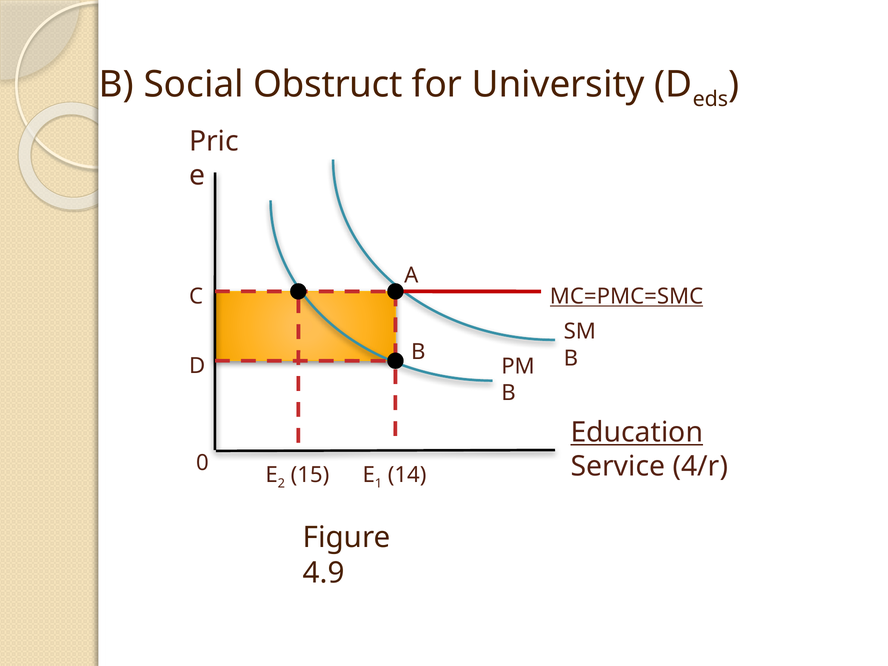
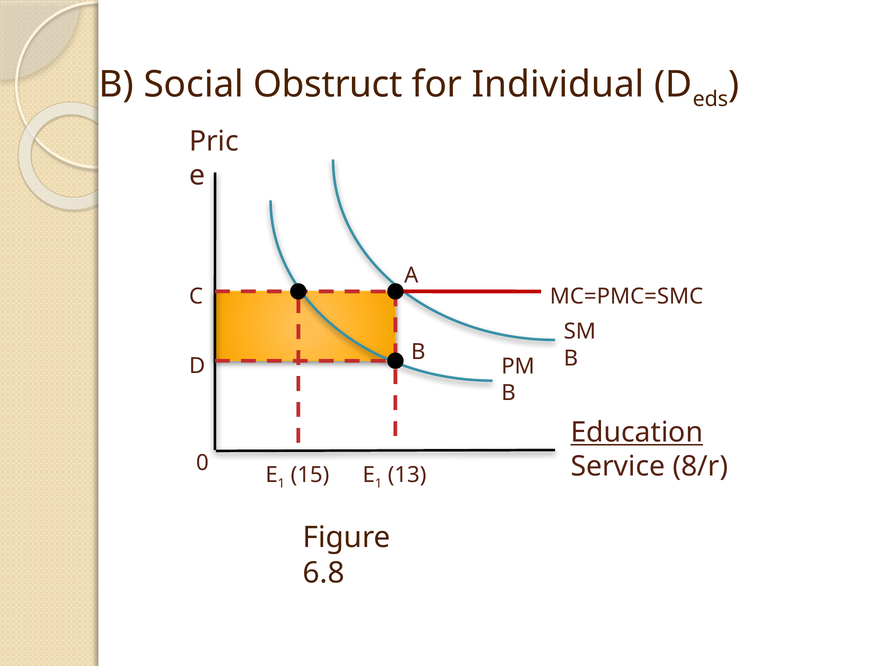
University: University -> Individual (558, 85)
MC=PMC=SMC underline: present -> none (627, 296)
4/r: 4/r -> 8/r (700, 466)
2: 2 -> 1 (281, 484)
14: 14 -> 13 (407, 475)
4.9: 4.9 -> 6.8 (324, 573)
